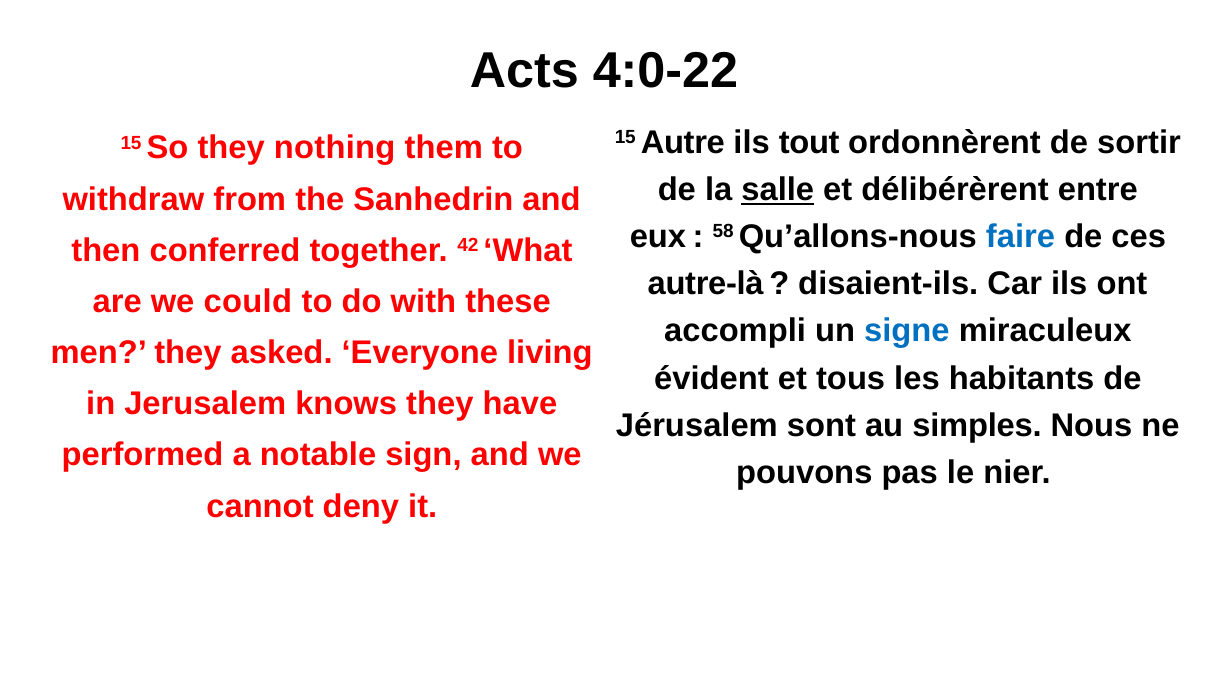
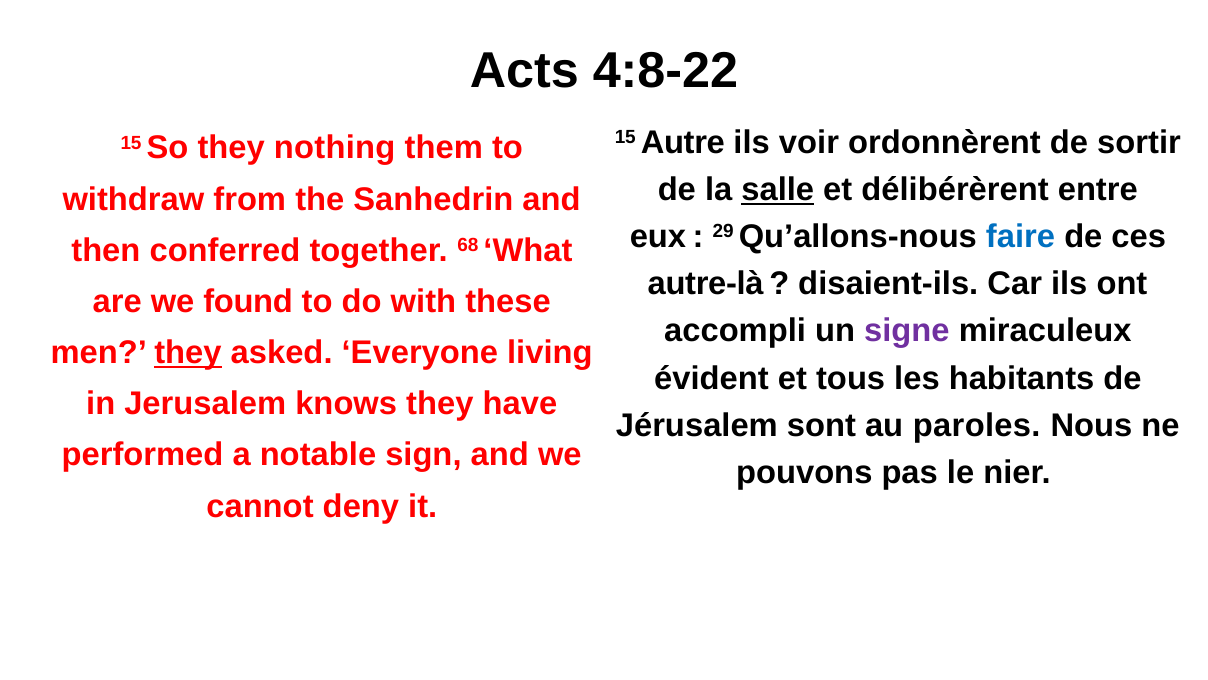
4:0-22: 4:0-22 -> 4:8-22 (665, 71)
tout: tout -> voir (809, 143)
58: 58 -> 29 (723, 232)
42: 42 -> 68 (468, 245)
could: could -> found (248, 301)
signe colour: blue -> purple (907, 331)
they underline: none -> present (188, 353)
simples: simples -> paroles (977, 425)
